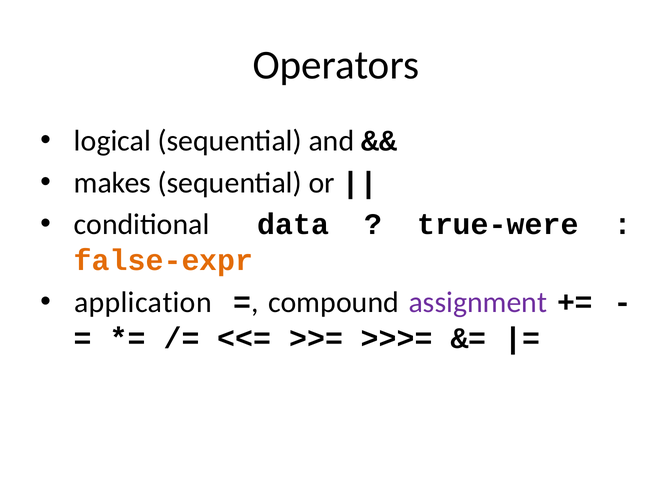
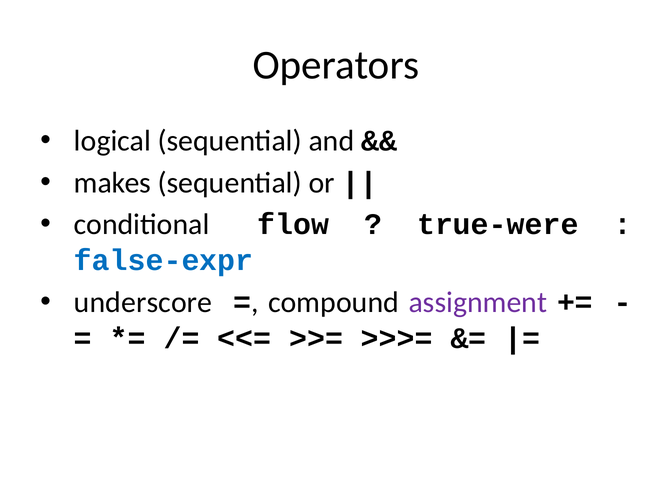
data: data -> flow (293, 225)
false-expr colour: orange -> blue (164, 260)
application: application -> underscore (143, 302)
